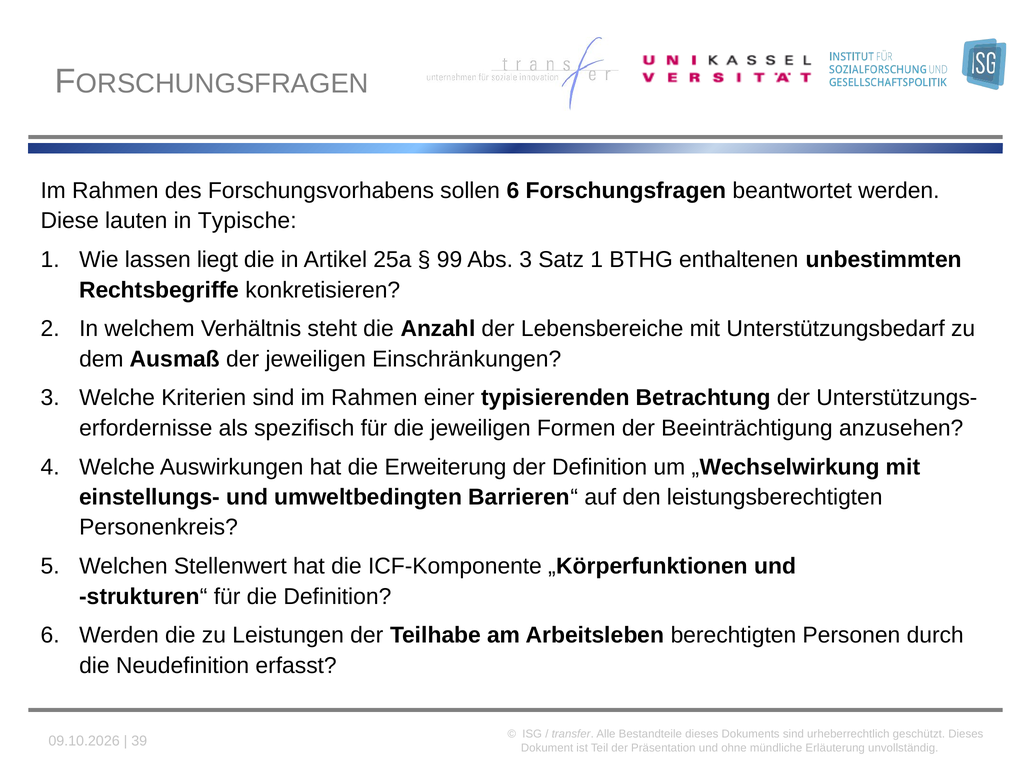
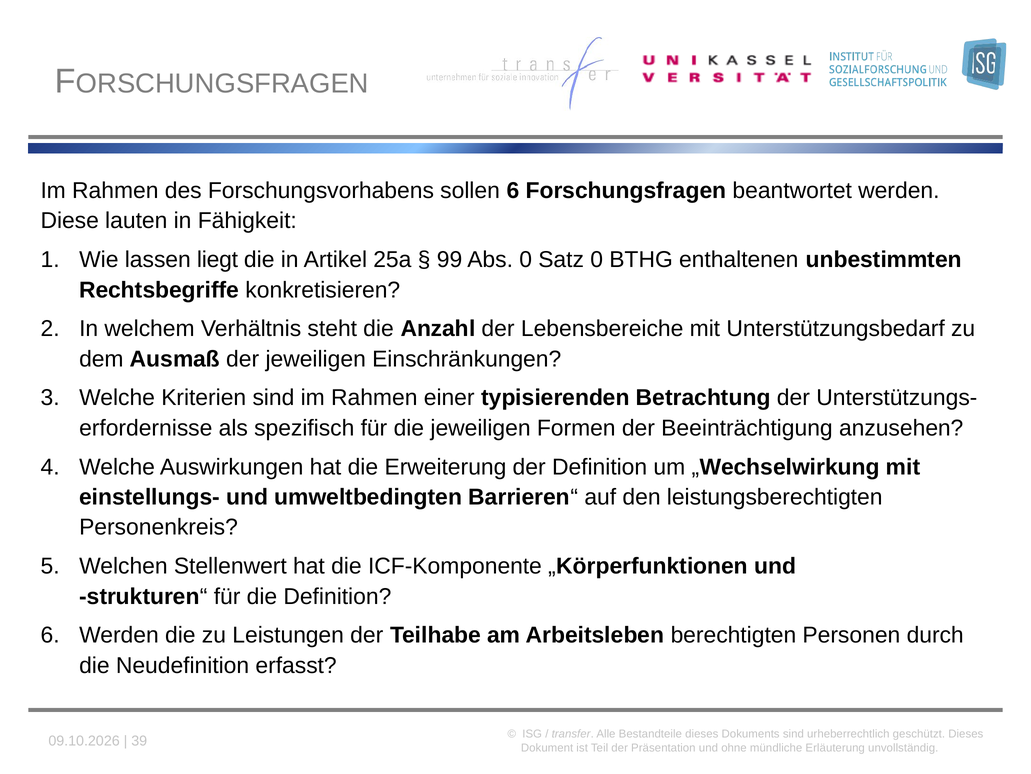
Typische: Typische -> Fähigkeit (247, 221)
Abs 3: 3 -> 0 (526, 259)
Satz 1: 1 -> 0 (597, 259)
